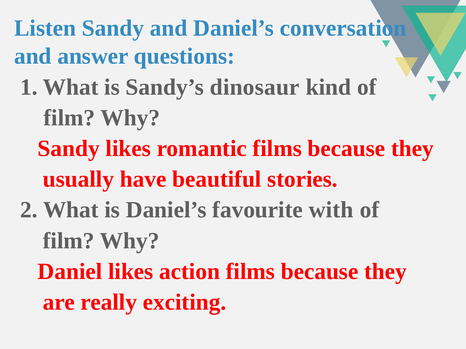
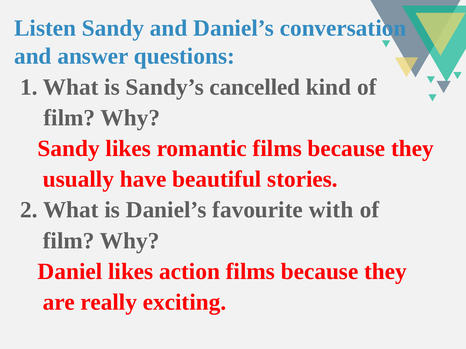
dinosaur: dinosaur -> cancelled (255, 87)
